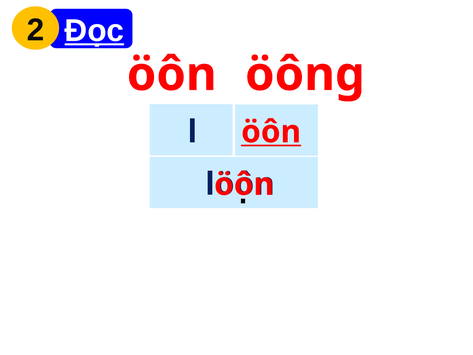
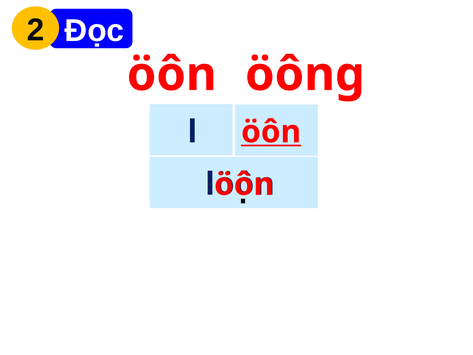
Đọc underline: present -> none (94, 31)
